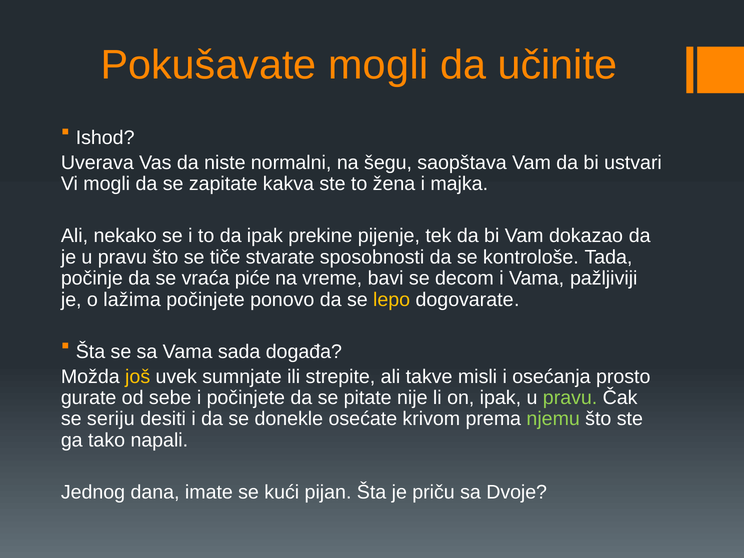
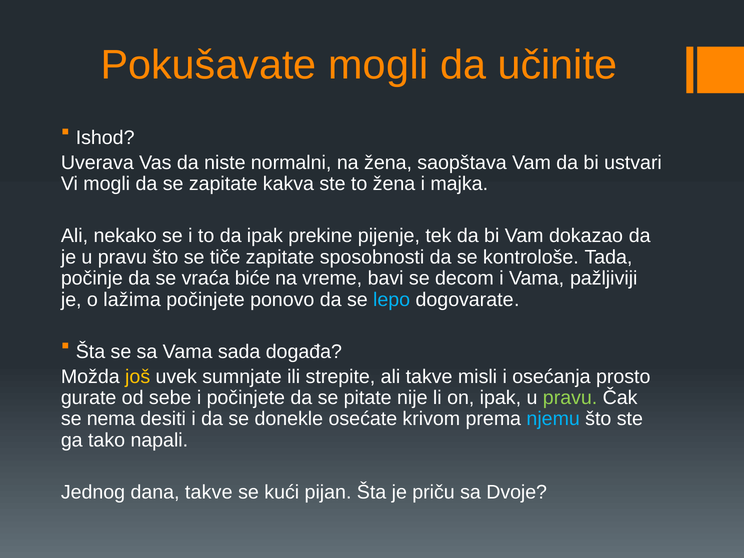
na šegu: šegu -> žena (388, 163)
tiče stvarate: stvarate -> zapitate (280, 257)
piće: piće -> biće (252, 278)
lepo colour: yellow -> light blue (392, 300)
seriju: seriju -> nema (111, 419)
njemu colour: light green -> light blue (553, 419)
dana imate: imate -> takve (209, 492)
